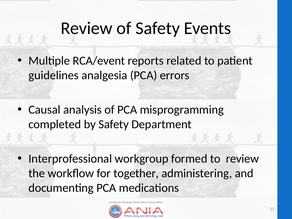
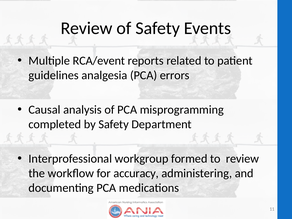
together: together -> accuracy (136, 173)
